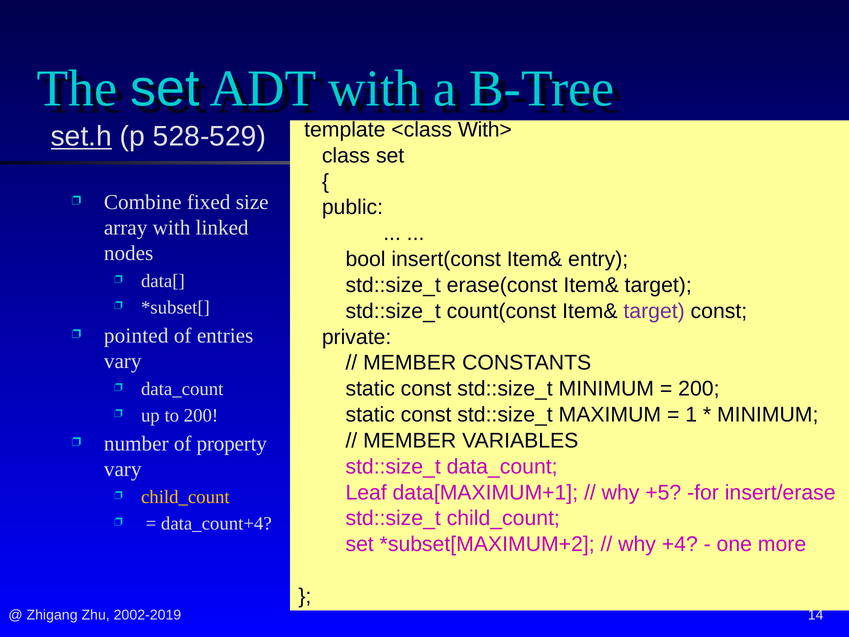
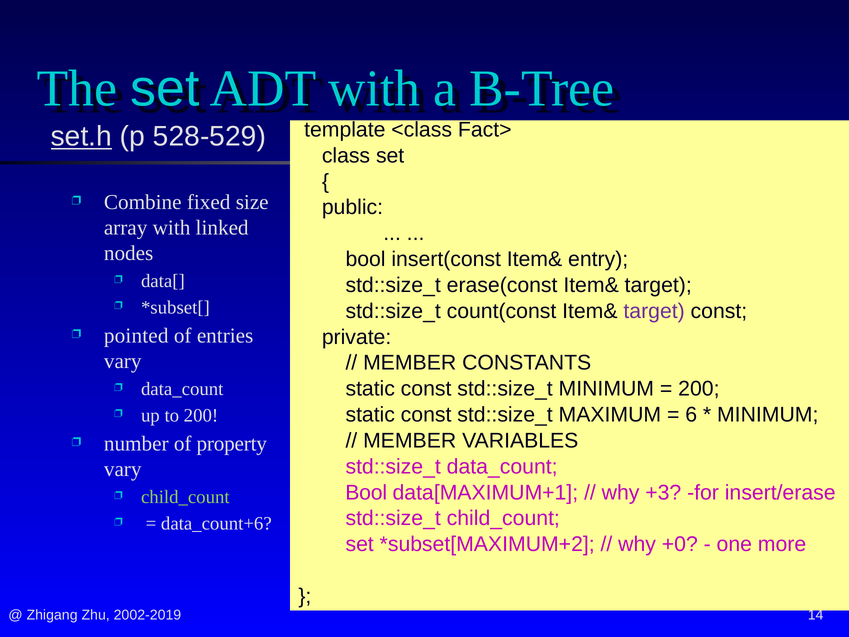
With>: With> -> Fact> (485, 130)
1: 1 -> 6 (691, 415)
Leaf: Leaf -> Bool (366, 492)
+5: +5 -> +3 (663, 492)
child_count colour: yellow -> light green (185, 497)
data_count+4: data_count+4 -> data_count+6 (216, 523)
+4: +4 -> +0 (680, 544)
